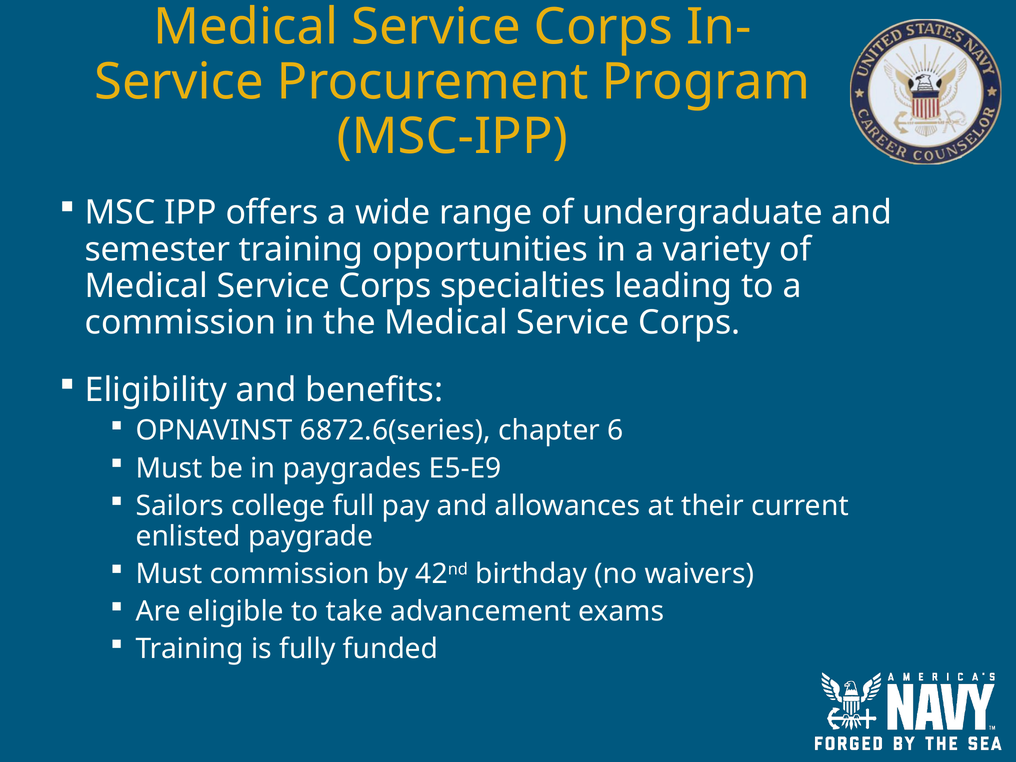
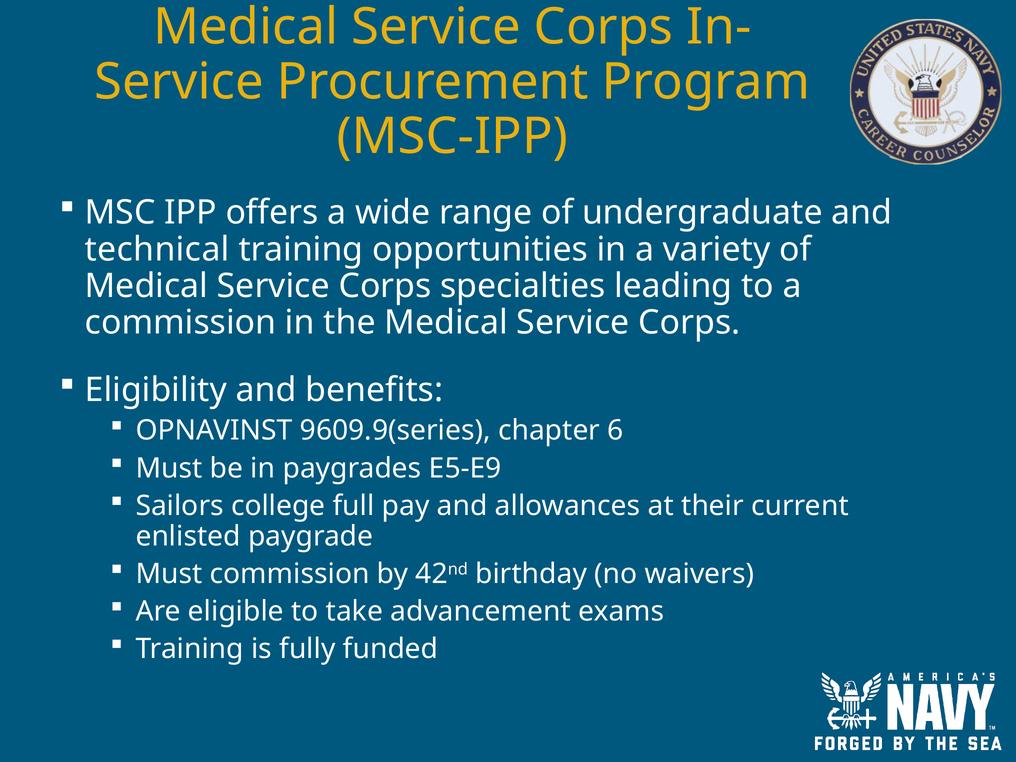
semester: semester -> technical (157, 249)
6872.6(series: 6872.6(series -> 9609.9(series (395, 431)
